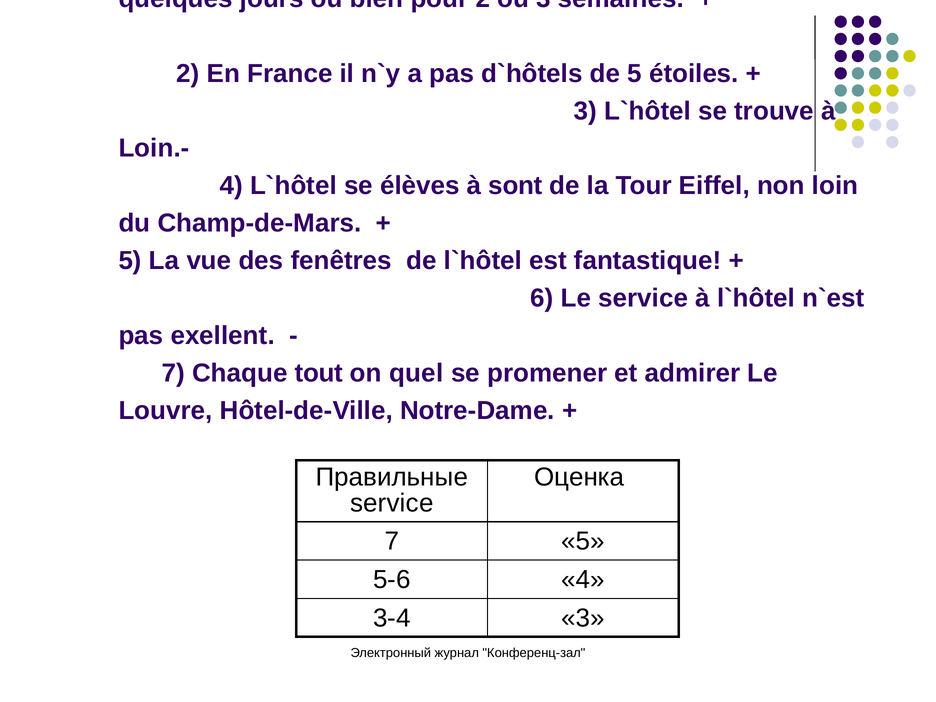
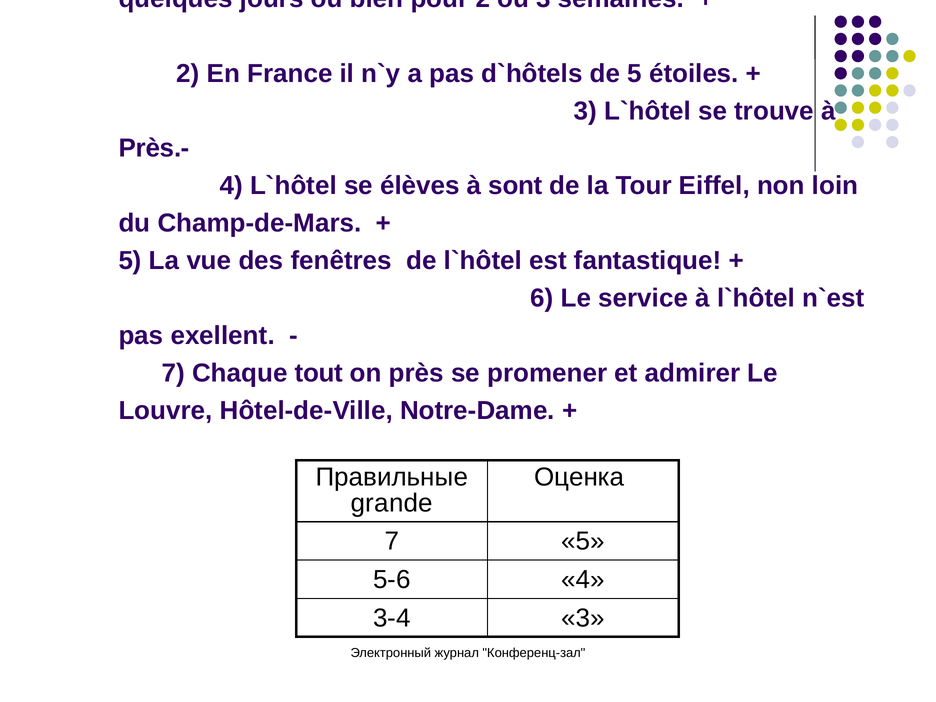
Loin.-: Loin.- -> Près.- (154, 148)
quel: quel -> près (416, 373)
service: service -> grande (392, 503)
